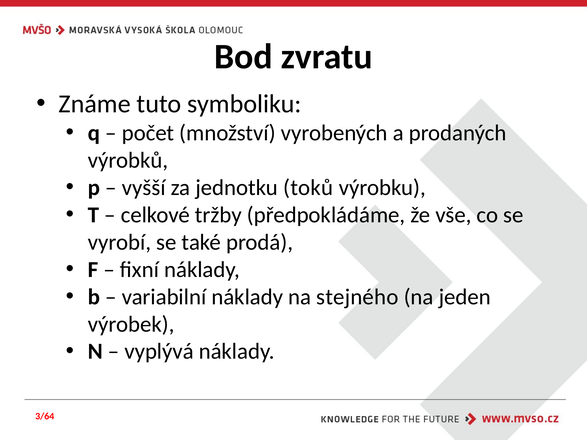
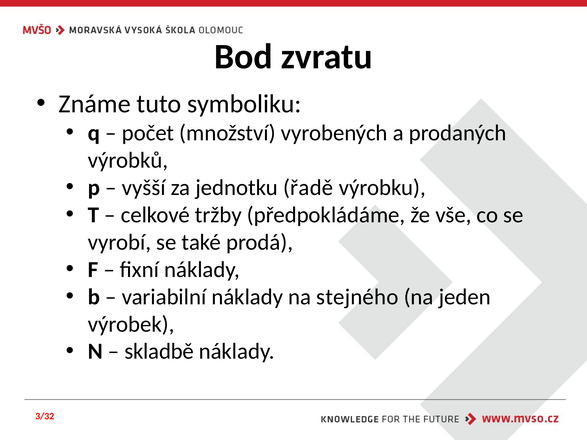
toků: toků -> řadě (308, 188)
vyplývá: vyplývá -> skladbě (159, 352)
3/64: 3/64 -> 3/32 (45, 416)
